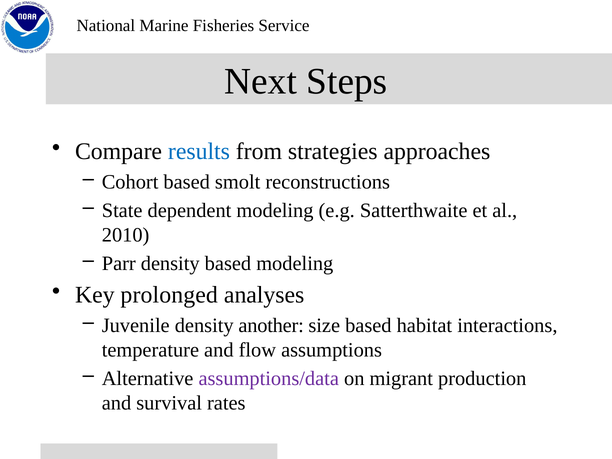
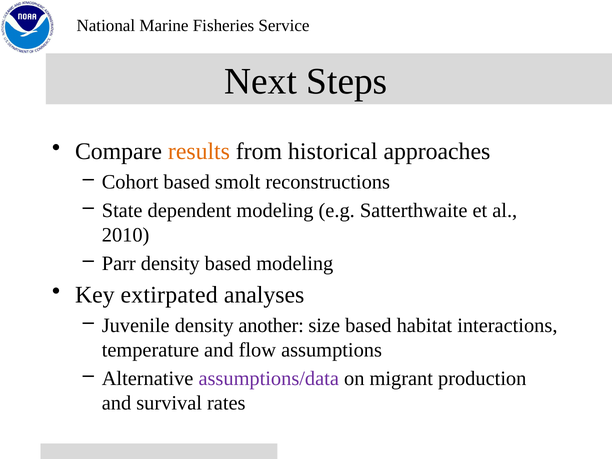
results colour: blue -> orange (199, 152)
strategies: strategies -> historical (333, 152)
prolonged: prolonged -> extirpated (169, 295)
